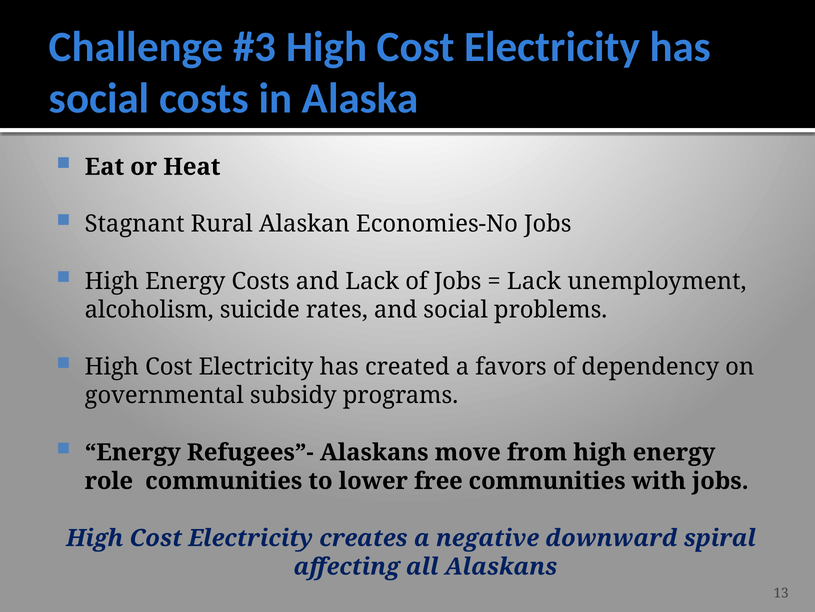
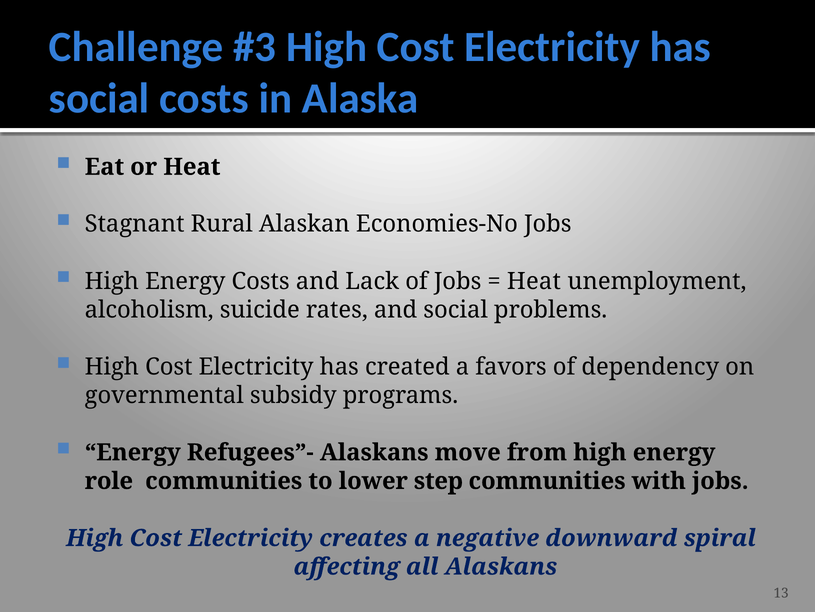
Lack: Lack -> Heat (534, 281)
free: free -> step (438, 480)
